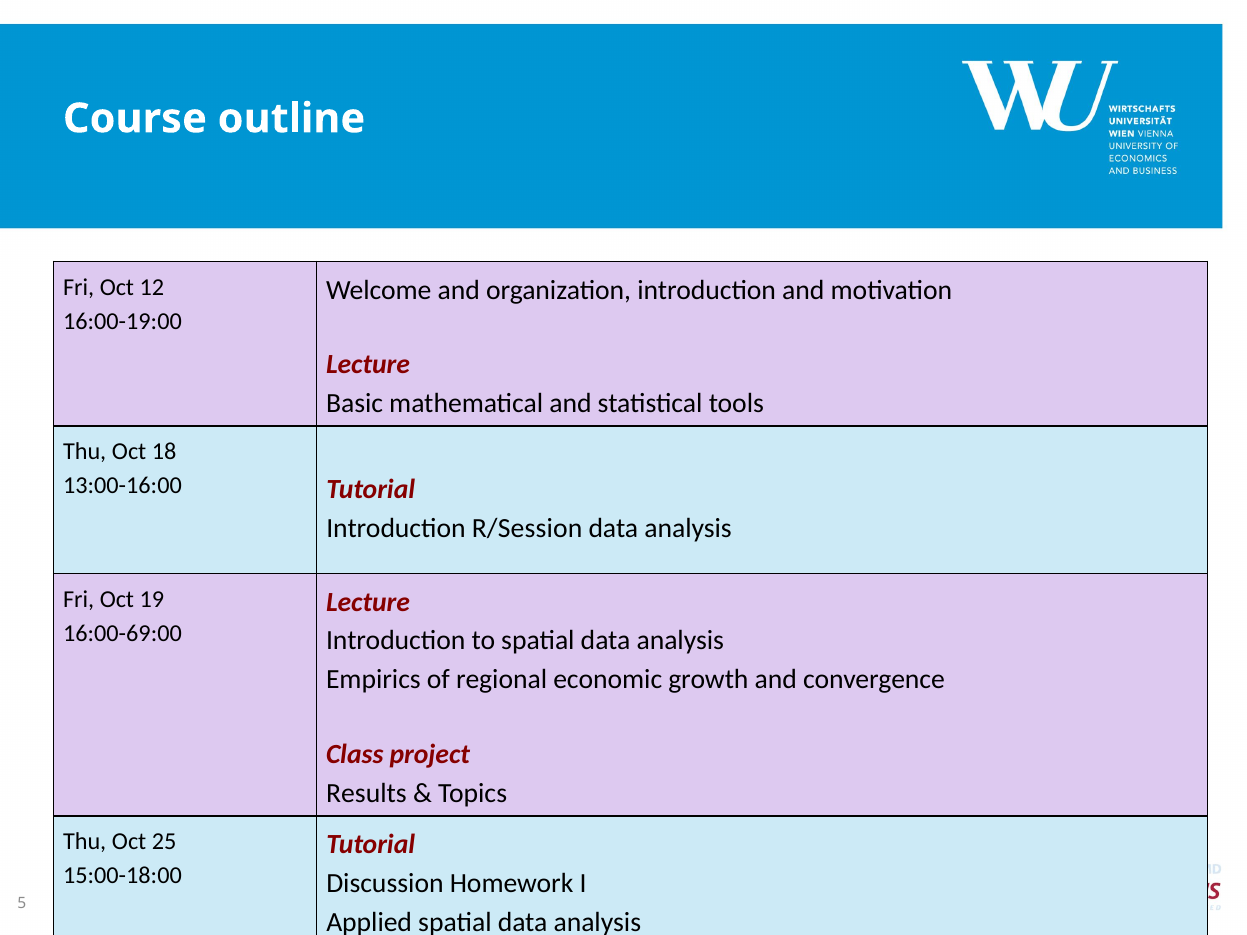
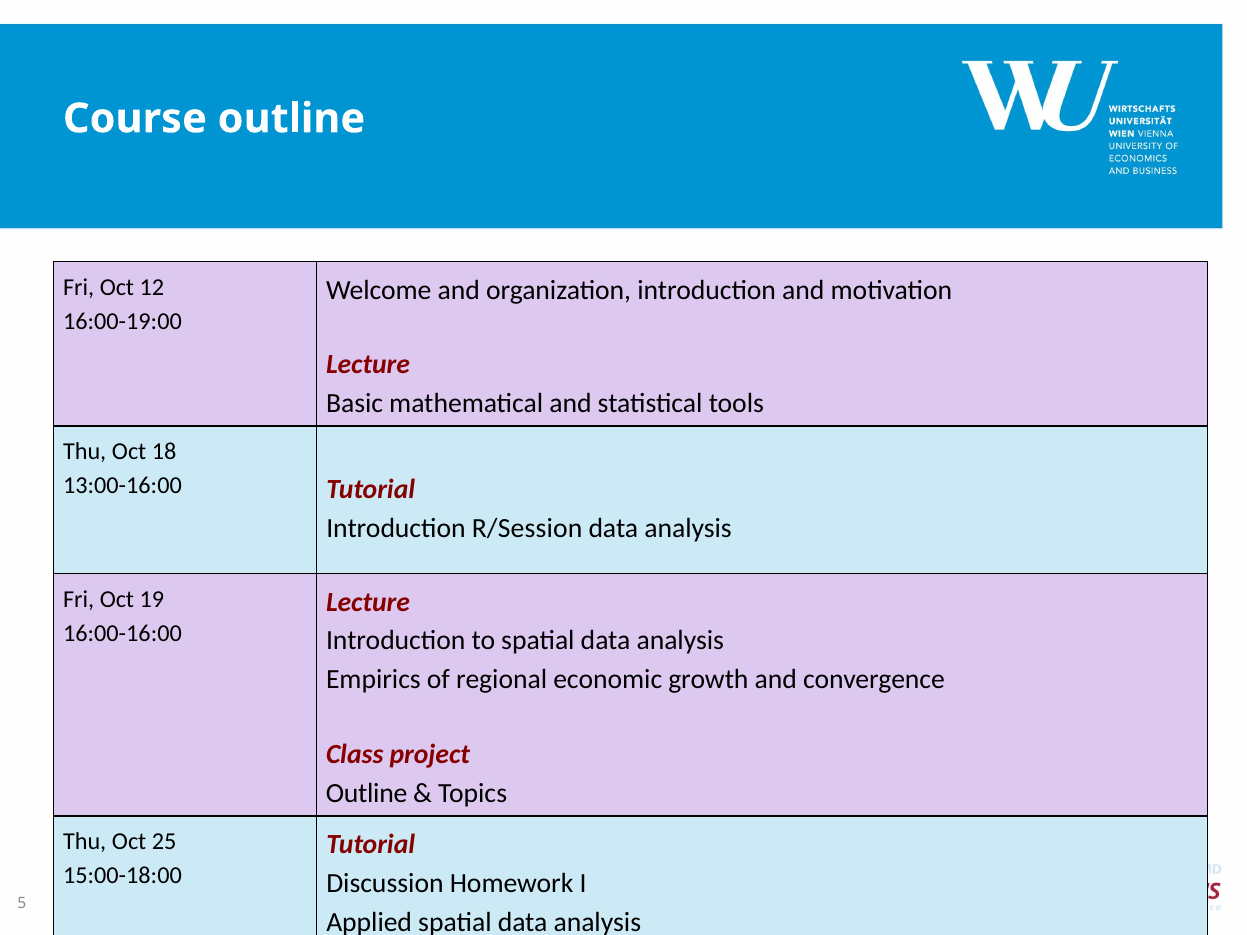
16:00-69:00: 16:00-69:00 -> 16:00-16:00 (122, 633)
Results: Results -> Outline (367, 793)
